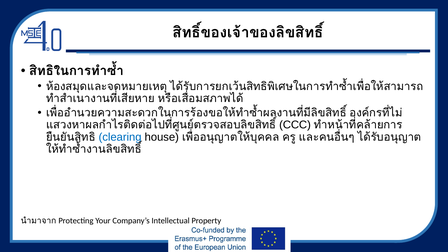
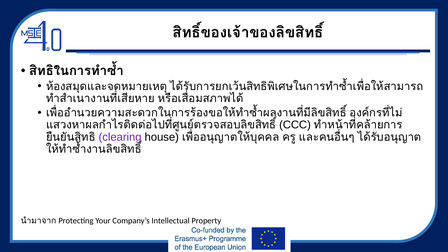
clearing colour: blue -> purple (120, 137)
